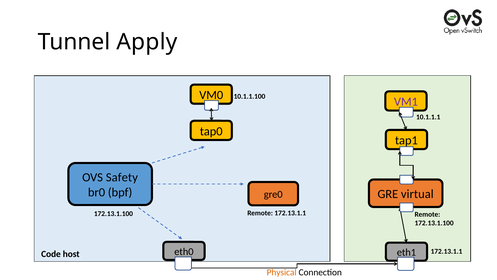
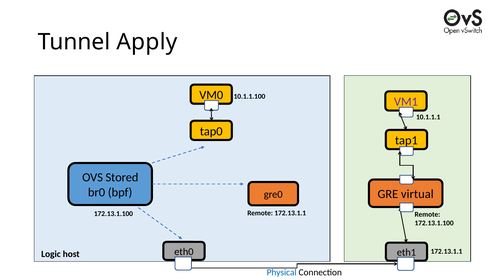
Safety: Safety -> Stored (122, 177)
Code: Code -> Logic (51, 254)
Physical colour: orange -> blue (282, 272)
